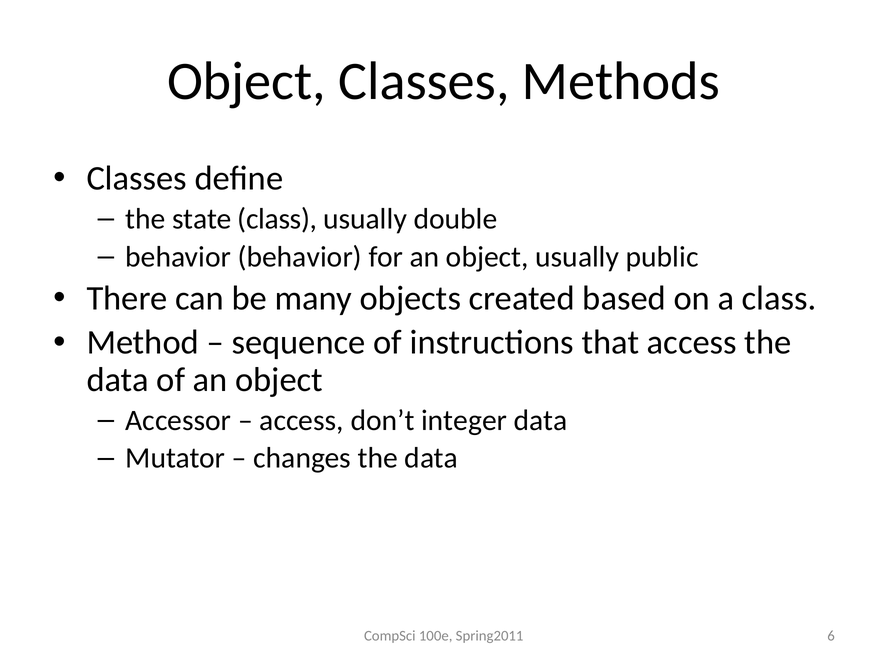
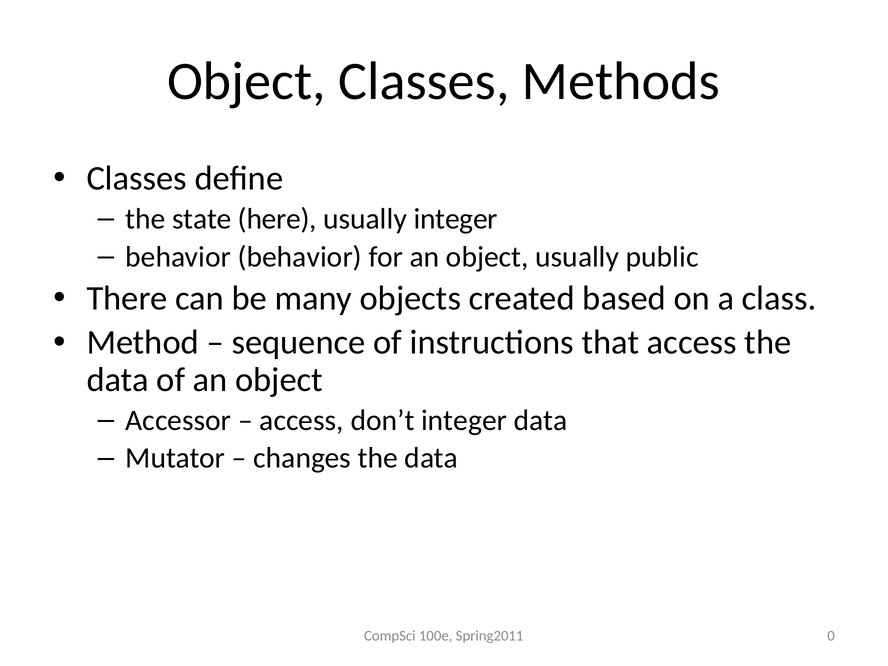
state class: class -> here (277, 219)
usually double: double -> integer (456, 219)
6: 6 -> 0 (831, 636)
